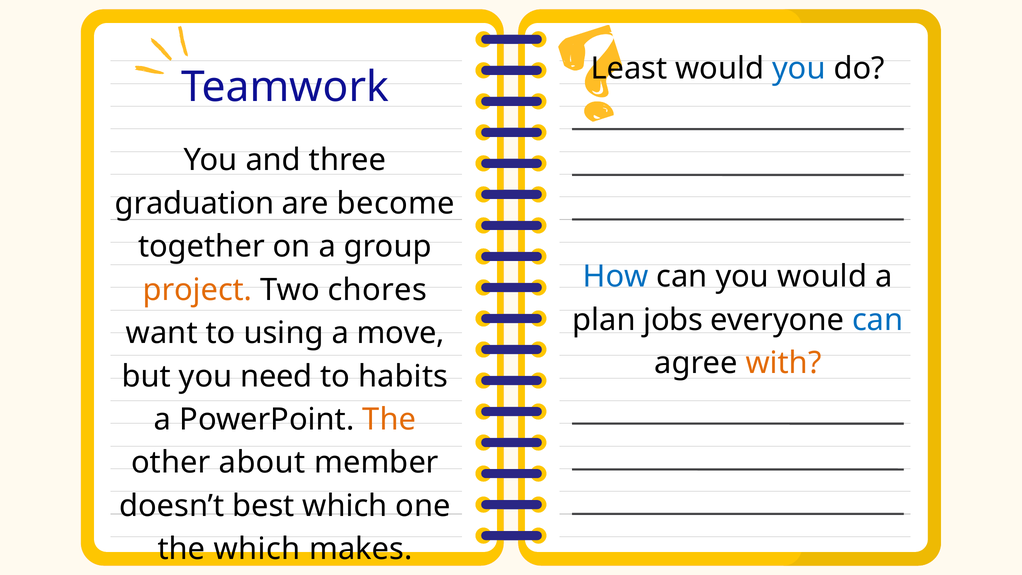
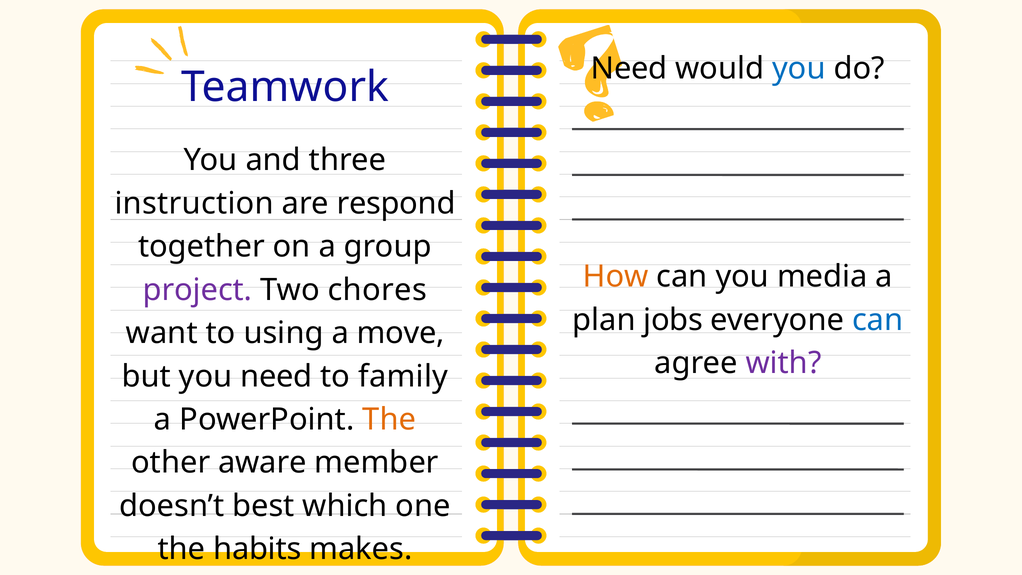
Least: Least -> Need (629, 68)
graduation: graduation -> instruction (194, 203)
become: become -> respond (396, 203)
How colour: blue -> orange (616, 277)
you would: would -> media (822, 277)
project colour: orange -> purple (197, 290)
with colour: orange -> purple (783, 363)
habits: habits -> family (403, 376)
about: about -> aware (262, 463)
the which: which -> habits (257, 549)
